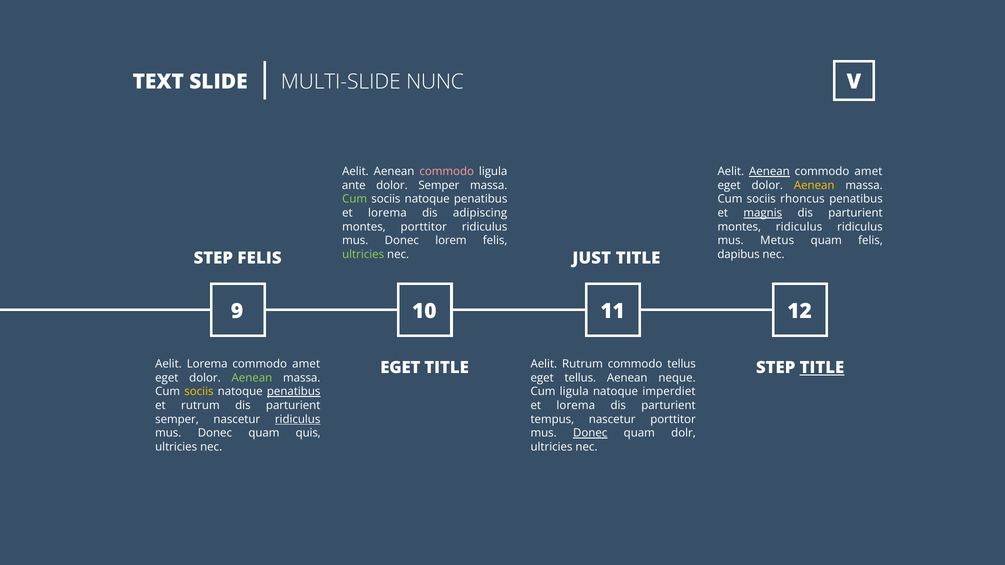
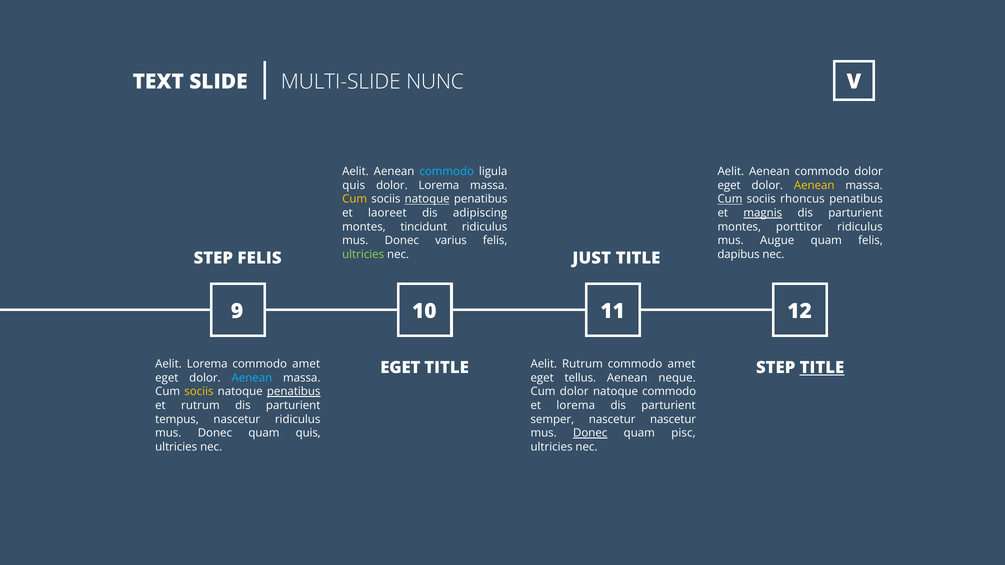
commodo colour: pink -> light blue (447, 172)
Aenean underline: present -> none (769, 172)
amet: amet -> dolor (869, 172)
ante: ante -> quis (354, 185)
dolor Semper: Semper -> Lorema (439, 185)
Cum colour: light green -> yellow (355, 199)
natoque underline: none -> present (427, 199)
Cum underline: none -> present (730, 199)
lorema: lorema -> laoreet (387, 213)
montes porttitor: porttitor -> tincidunt (424, 227)
montes ridiculus: ridiculus -> porttitor (799, 227)
lorem: lorem -> varius (451, 241)
Metus: Metus -> Augue (777, 241)
tellus: tellus -> amet (681, 364)
Aenean colour: light green -> light blue (252, 378)
Cum ligula: ligula -> dolor (574, 392)
natoque imperdiet: imperdiet -> commodo (669, 392)
semper: semper -> tempus (177, 419)
ridiculus underline: present -> none (298, 419)
tempus: tempus -> semper (552, 419)
nascetur porttitor: porttitor -> nascetur (673, 419)
dolr: dolr -> pisc (683, 433)
